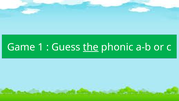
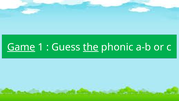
Game underline: none -> present (21, 47)
